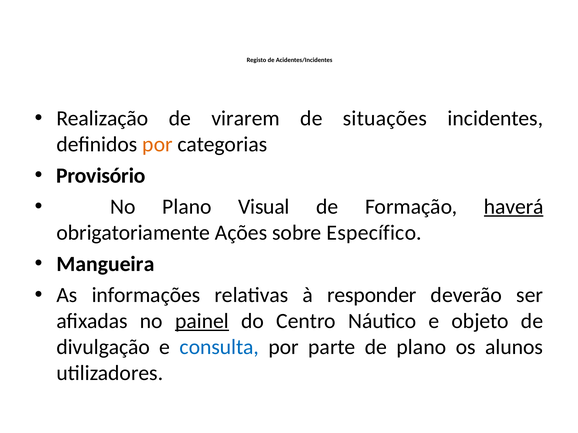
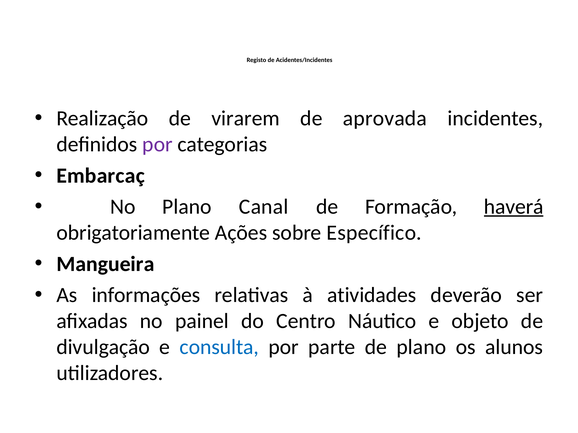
situações: situações -> aprovada (385, 119)
por colour: orange -> purple (157, 145)
Provisório: Provisório -> Embarcaç (101, 176)
Visual: Visual -> Canal (264, 207)
responder: responder -> atividades (372, 295)
painel underline: present -> none (202, 321)
